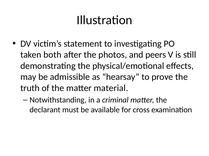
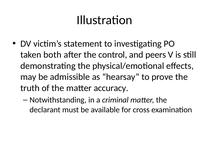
photos: photos -> control (113, 55)
material: material -> accuracy (111, 88)
